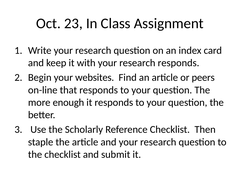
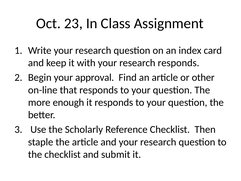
websites: websites -> approval (95, 77)
peers: peers -> other (203, 77)
